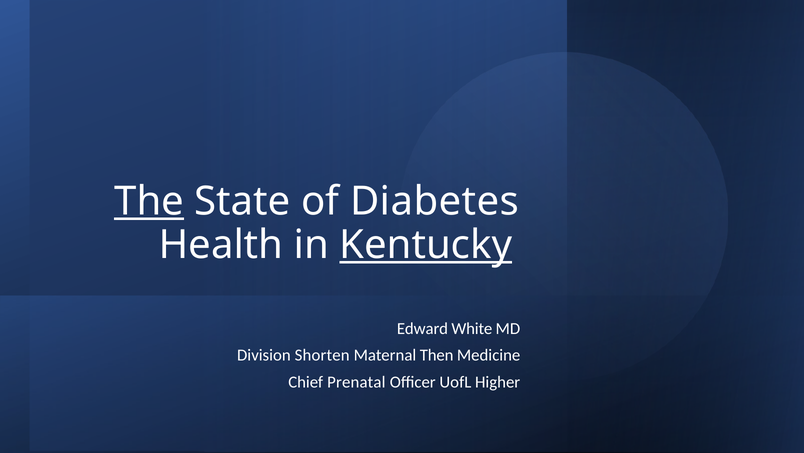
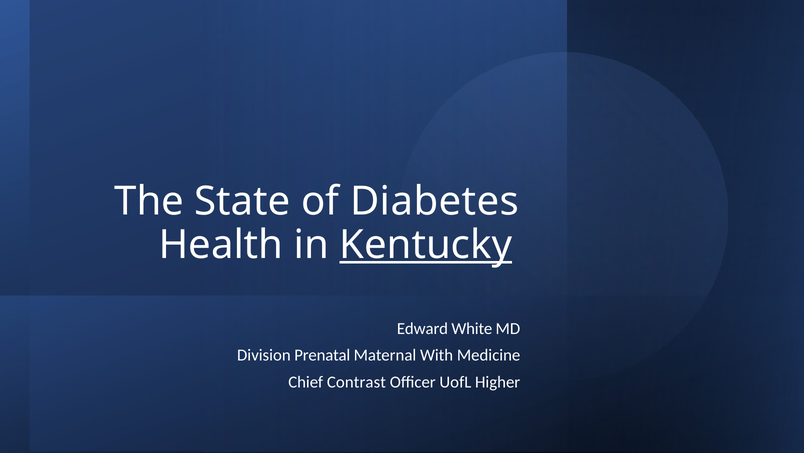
The underline: present -> none (149, 201)
Shorten: Shorten -> Prenatal (322, 355)
Then: Then -> With (437, 355)
Prenatal: Prenatal -> Contrast (356, 381)
